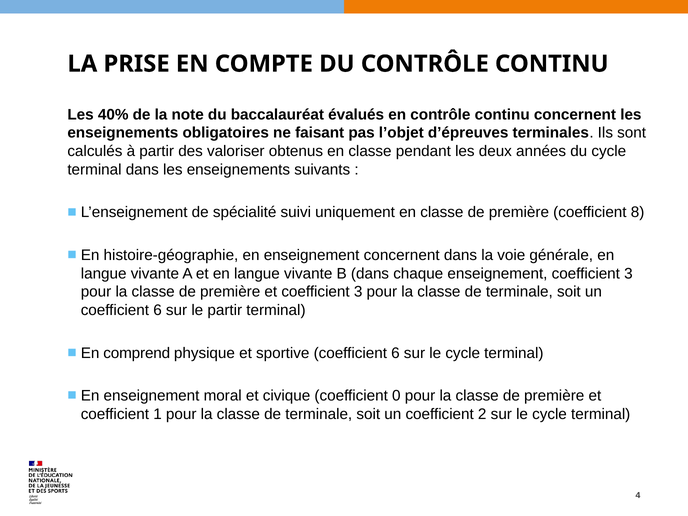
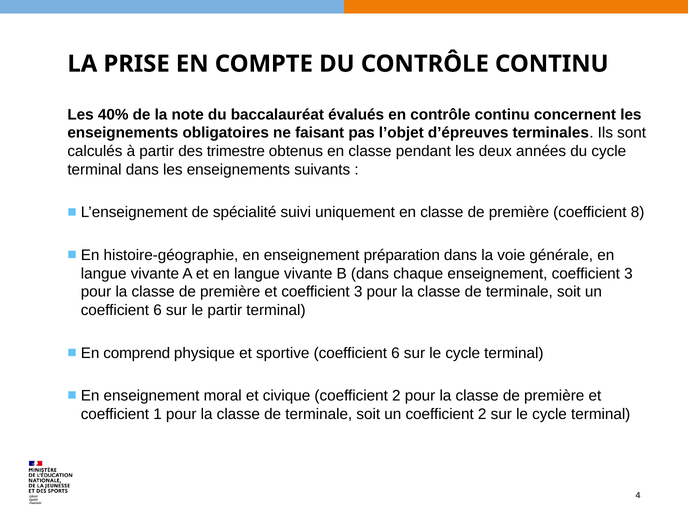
valoriser: valoriser -> trimestre (236, 151)
enseignement concernent: concernent -> préparation (402, 255)
civique coefficient 0: 0 -> 2 (396, 396)
